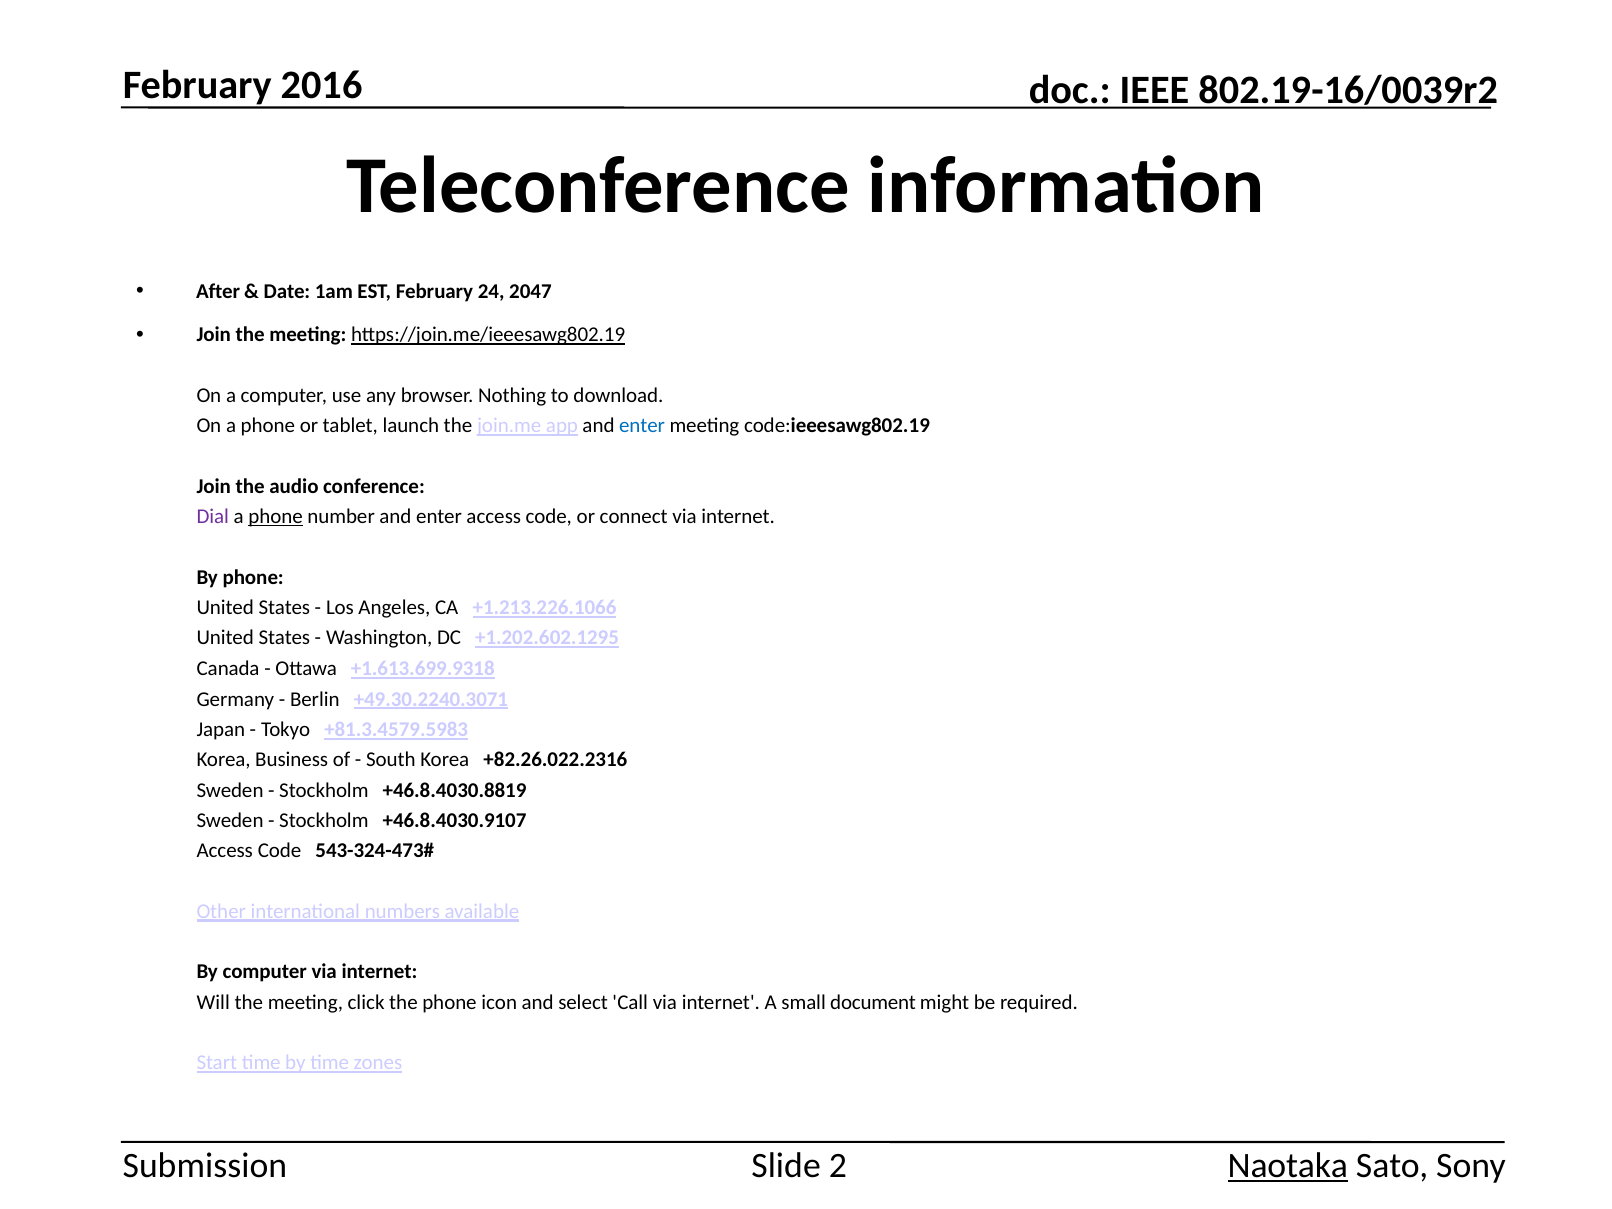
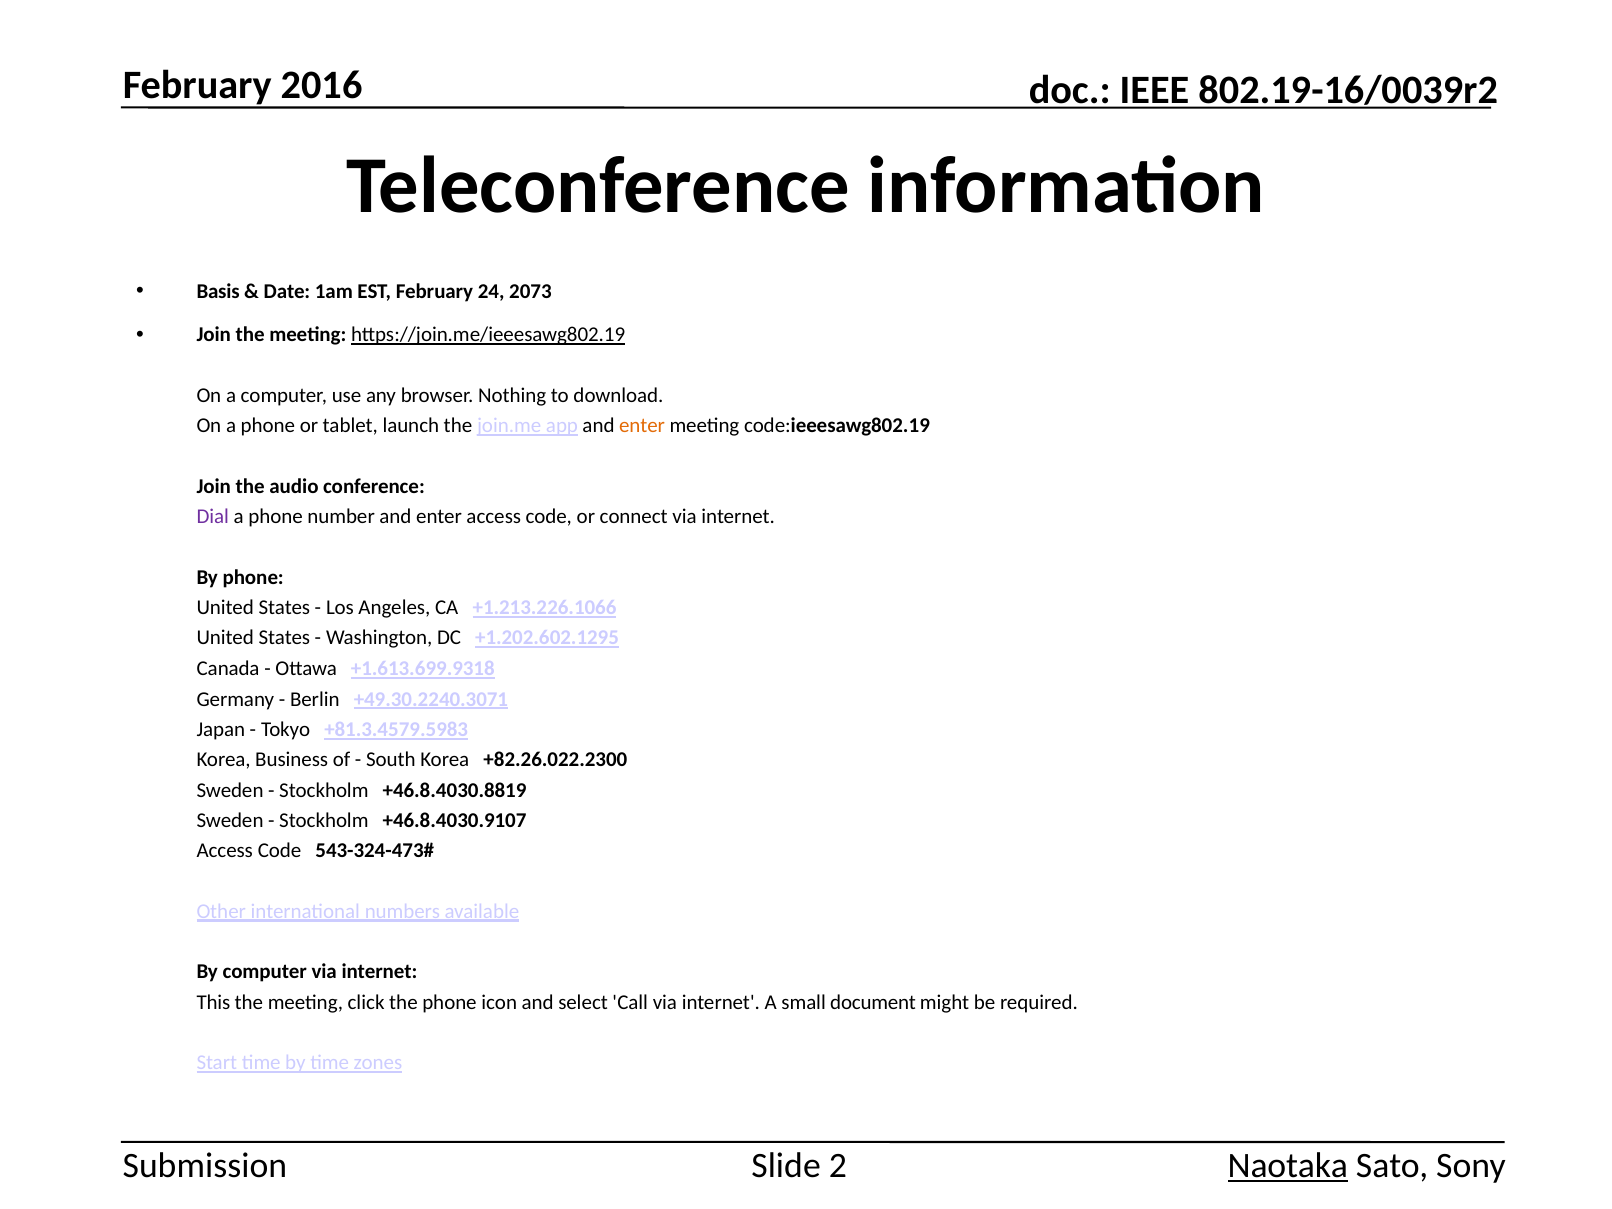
After: After -> Basis (218, 291)
2047: 2047 -> 2073 (530, 291)
enter colour: blue -> orange (642, 426)
phone underline: present -> none (276, 517)
+82.26.022.2316: +82.26.022.2316 -> +82.26.022.2300 (555, 760)
Will: Will -> This (213, 1002)
